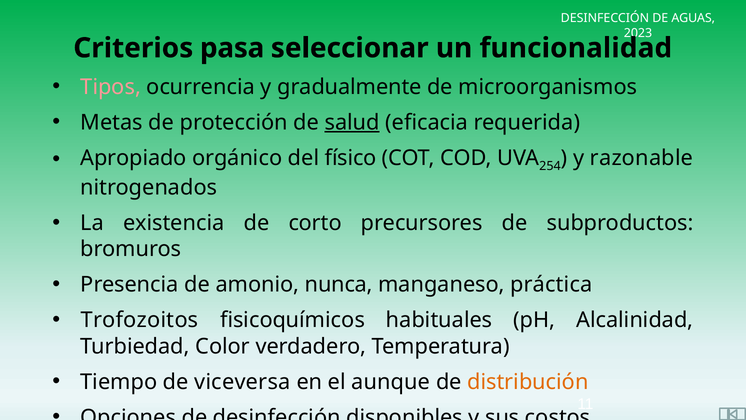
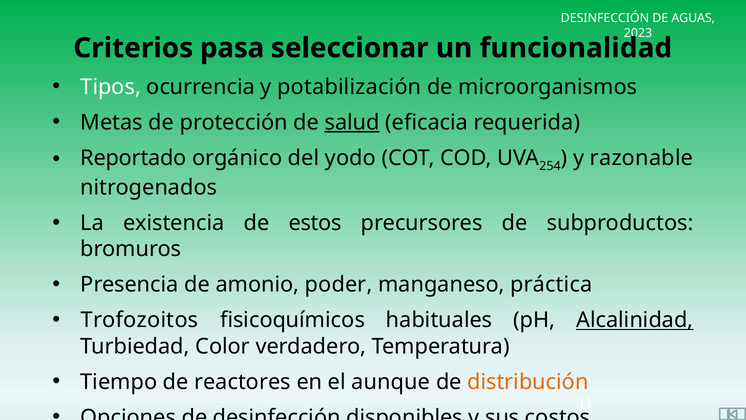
Tipos colour: pink -> white (111, 87)
gradualmente: gradualmente -> potabilización (349, 87)
Apropiado: Apropiado -> Reportado (134, 158)
físico: físico -> yodo (350, 158)
corto: corto -> estos (315, 223)
nunca: nunca -> poder (339, 284)
Alcalinidad underline: none -> present (635, 320)
viceversa: viceversa -> reactores (242, 382)
